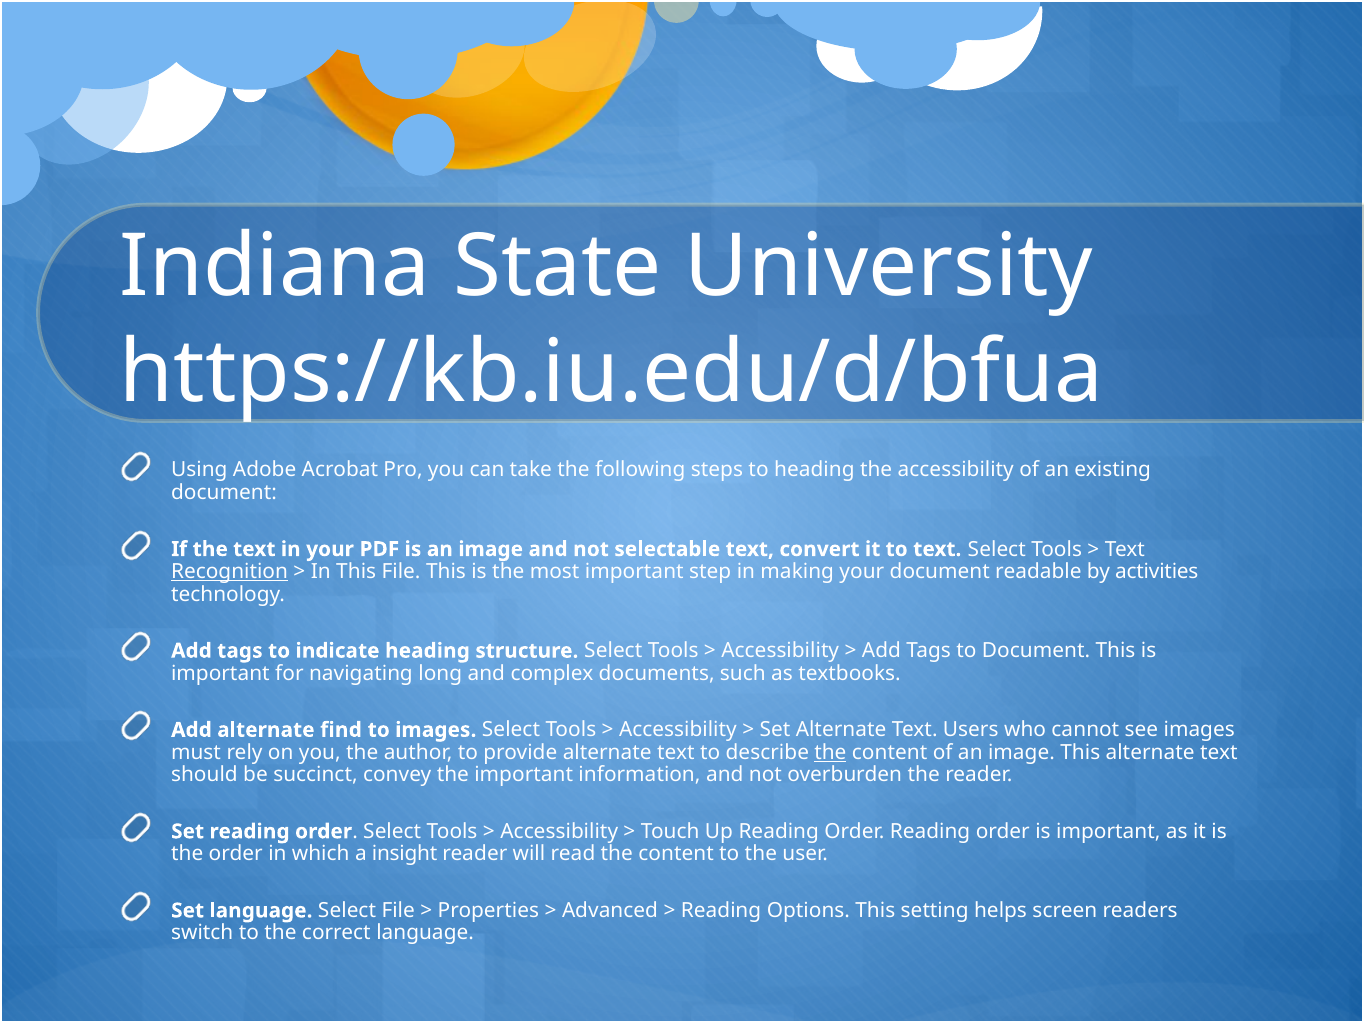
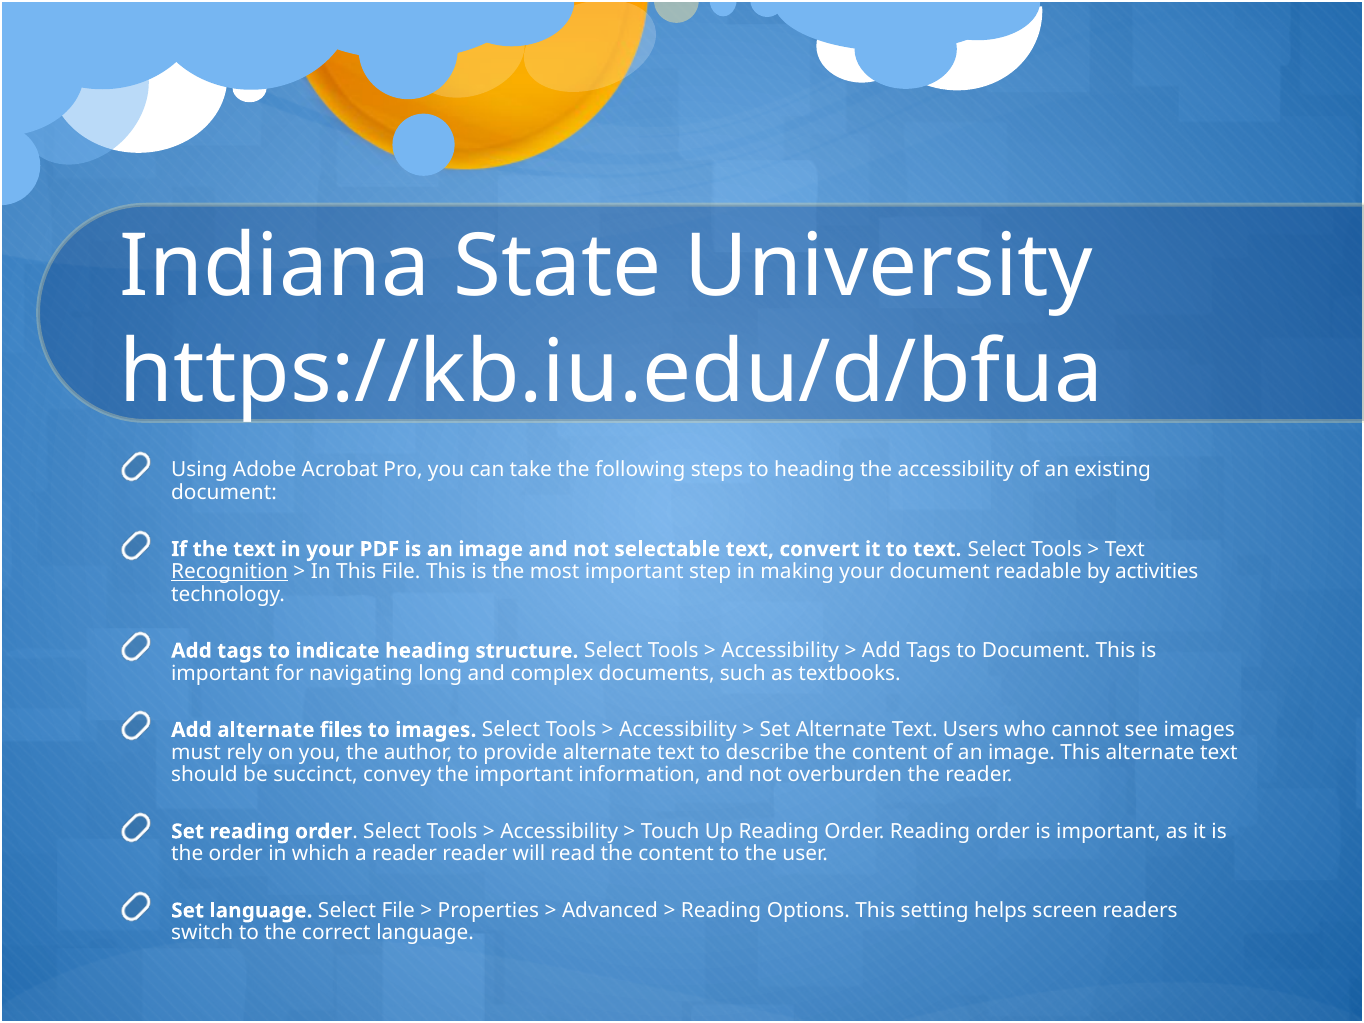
find: find -> files (341, 730)
the underline: present -> none (830, 752)
a insight: insight -> reader (405, 854)
